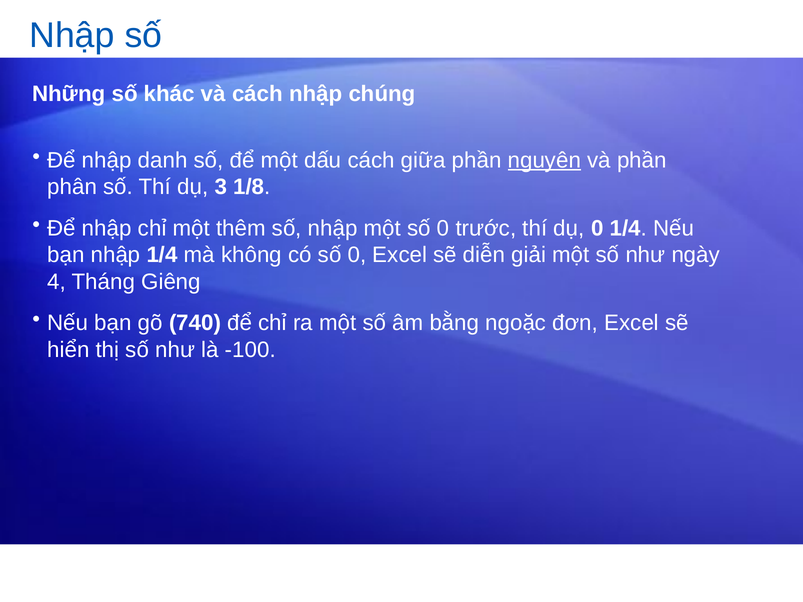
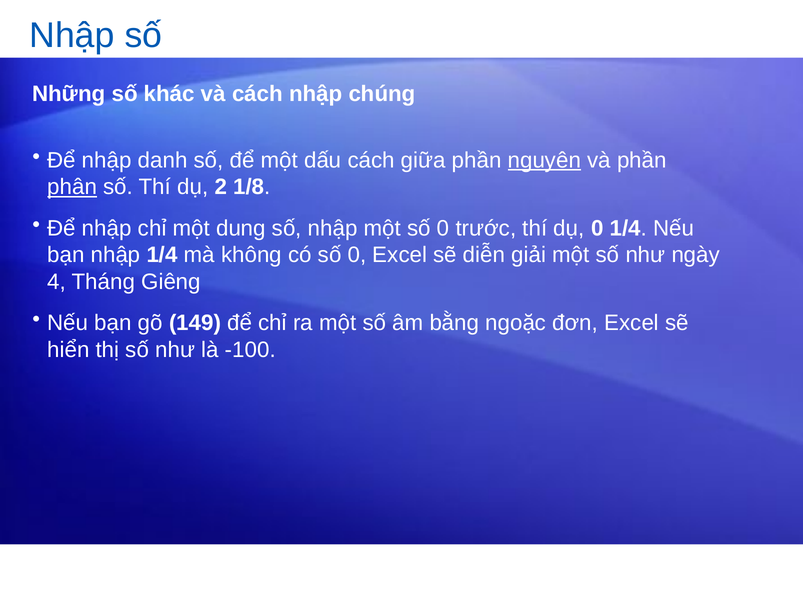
phân underline: none -> present (72, 187)
3: 3 -> 2 (221, 187)
thêm: thêm -> dung (241, 228)
740: 740 -> 149 (195, 323)
